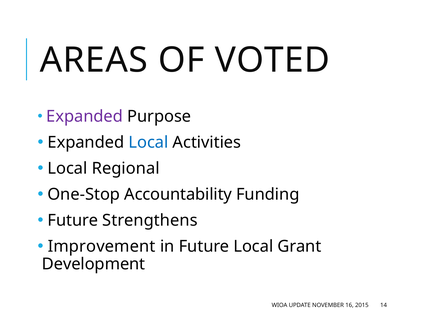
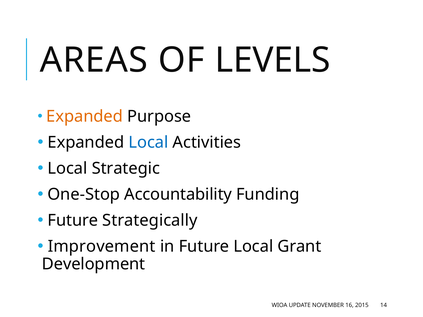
VOTED: VOTED -> LEVELS (273, 60)
Expanded colour: purple -> orange (85, 117)
Regional: Regional -> Strategic (126, 169)
Strengthens: Strengthens -> Strategically (150, 220)
